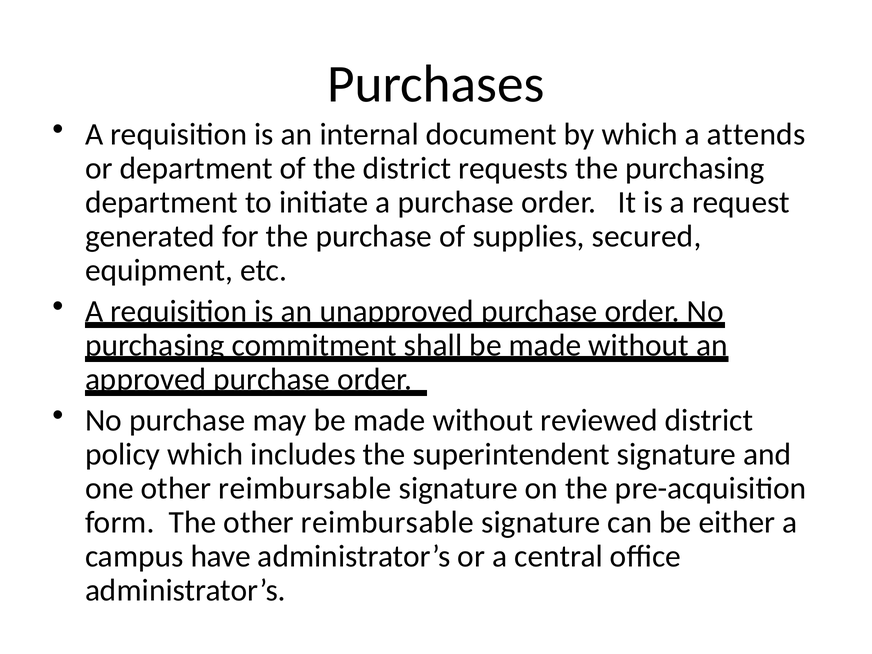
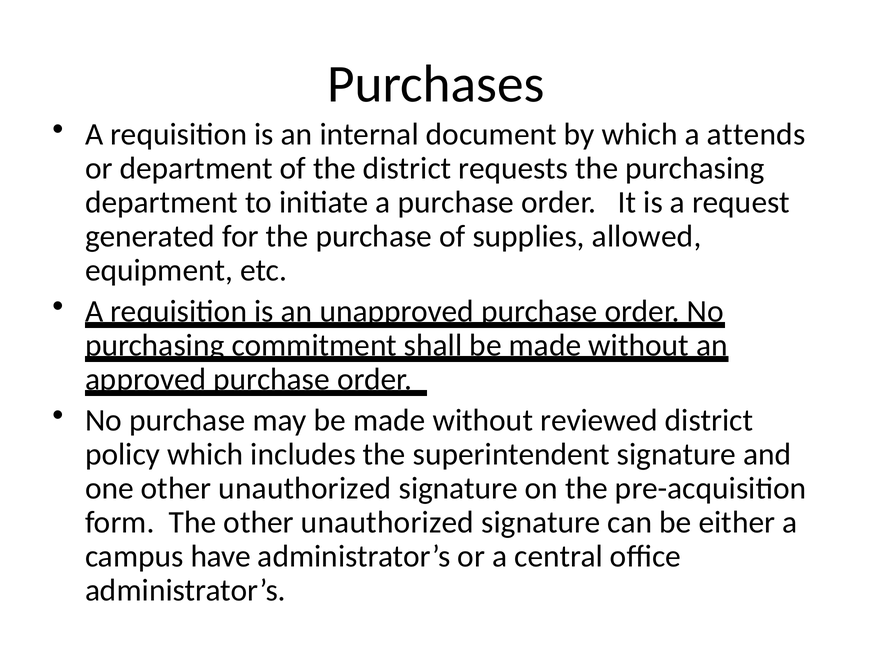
secured: secured -> allowed (647, 236)
one other reimbursable: reimbursable -> unauthorized (305, 488)
The other reimbursable: reimbursable -> unauthorized (387, 522)
